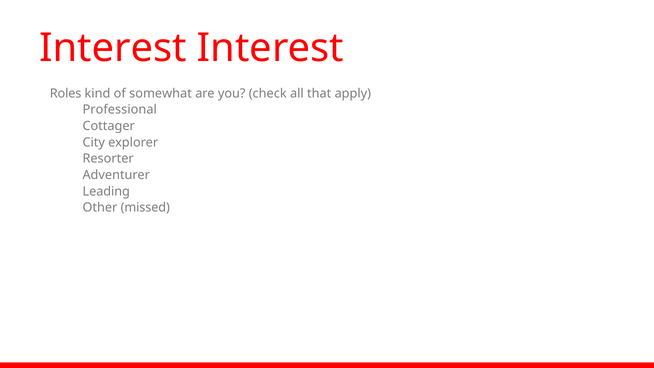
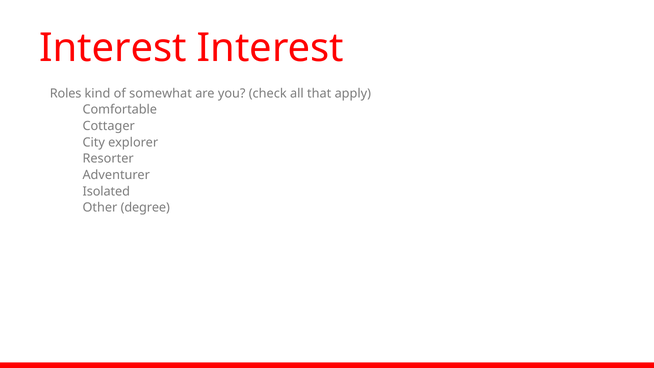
Professional: Professional -> Comfortable (120, 110)
Leading: Leading -> Isolated (106, 191)
missed: missed -> degree (145, 208)
